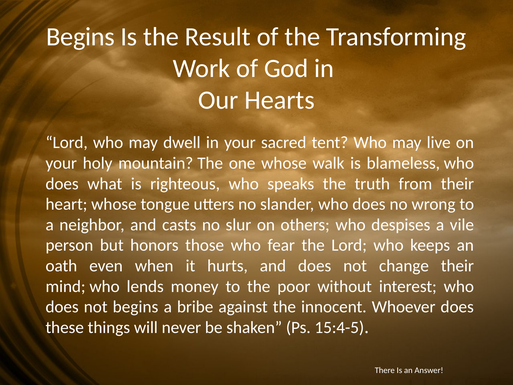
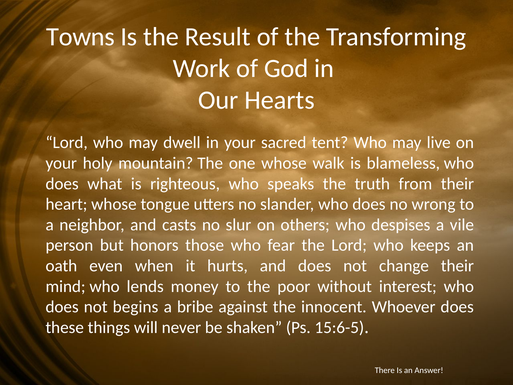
Begins: Begins -> Towns (80, 37)
15:4-5: 15:4-5 -> 15:6-5 (339, 327)
